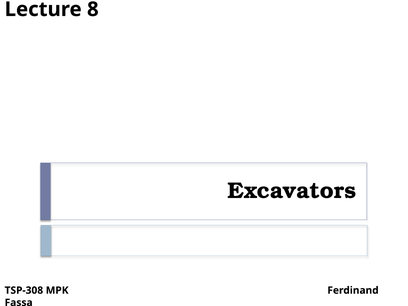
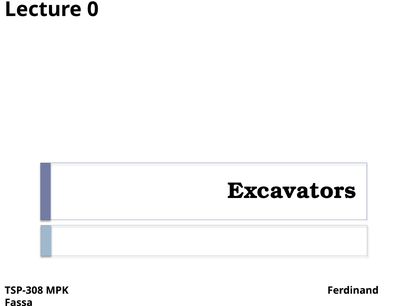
8: 8 -> 0 (93, 9)
